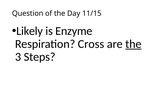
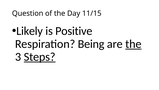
Enzyme: Enzyme -> Positive (74, 31)
Cross: Cross -> Being (91, 44)
Steps underline: none -> present (40, 57)
